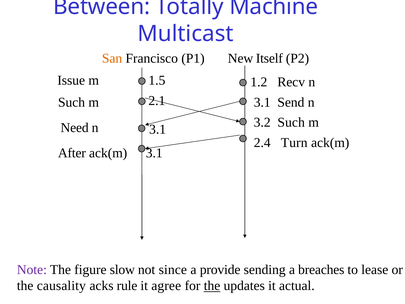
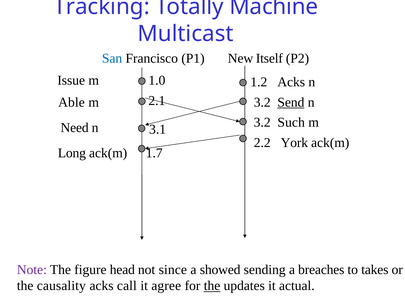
Between: Between -> Tracking (102, 7)
San colour: orange -> blue (112, 58)
1.5: 1.5 -> 1.0 (157, 80)
Recv: Recv -> Acks (291, 82)
Such: Such -> Able (71, 102)
3.1: 3.1 -> 3.2 (262, 102)
Send underline: none -> present (291, 102)
2.4: 2.4 -> 2.2 (262, 143)
Turn: Turn -> York (294, 143)
After: After -> Long (72, 153)
3.1: 3.1 -> 1.7 (154, 153)
slow: slow -> head (122, 269)
provide: provide -> showed (220, 269)
lease: lease -> takes (375, 269)
rule: rule -> call (127, 286)
